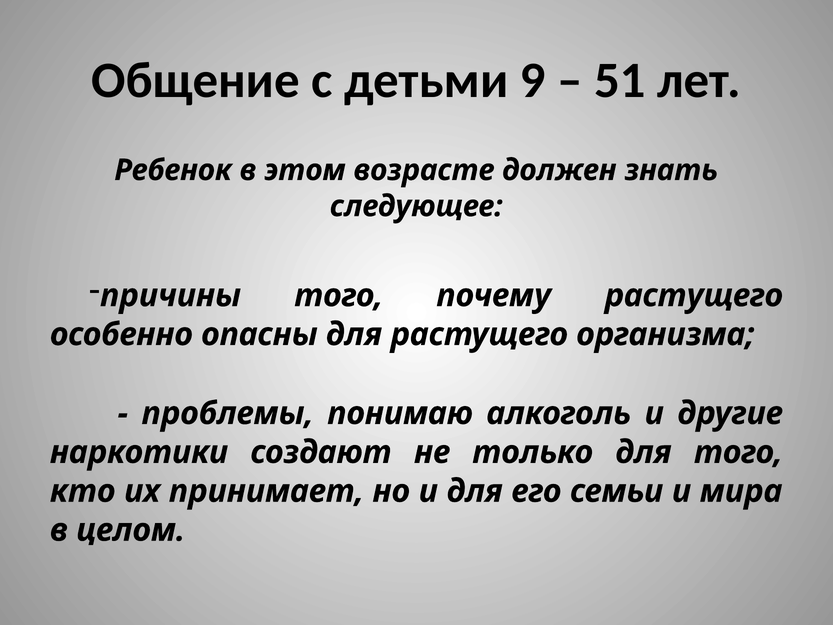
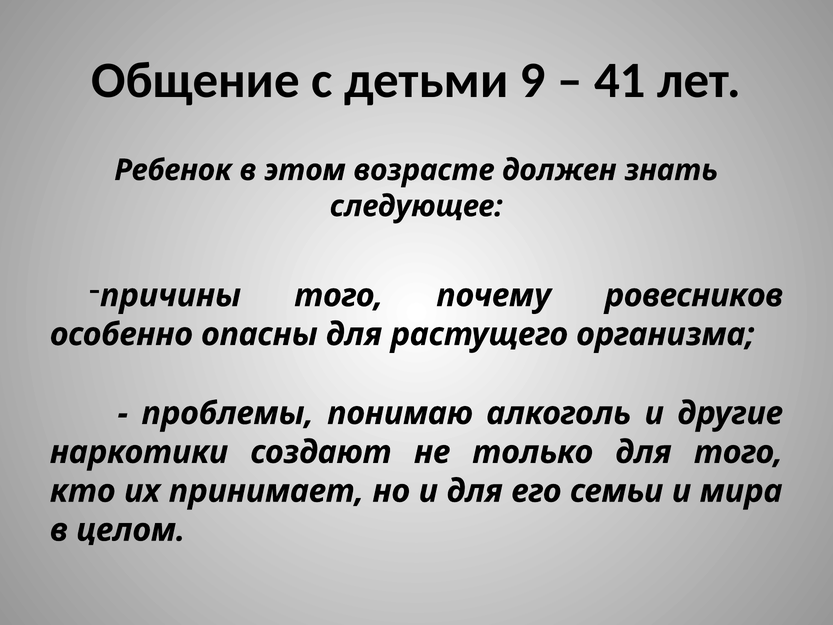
51: 51 -> 41 (620, 81)
почему растущего: растущего -> ровесников (694, 295)
